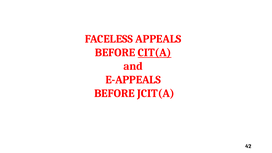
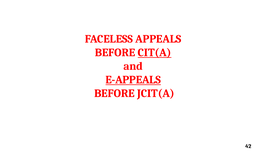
E-APPEALS underline: none -> present (133, 80)
